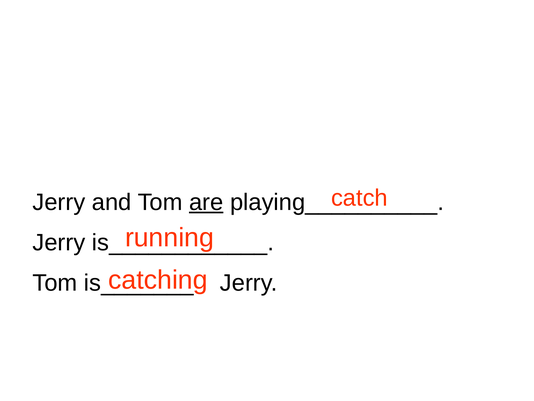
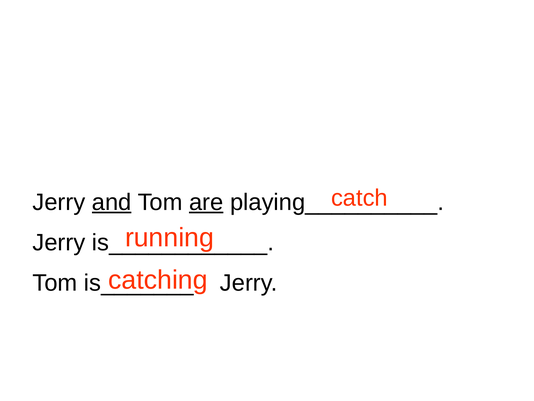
and underline: none -> present (112, 202)
